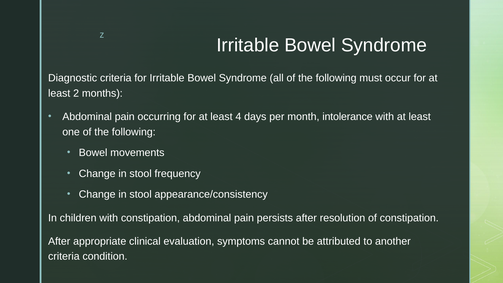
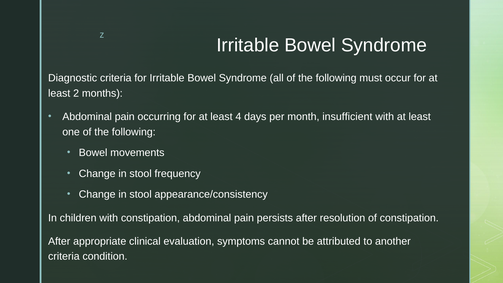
intolerance: intolerance -> insufficient (347, 117)
